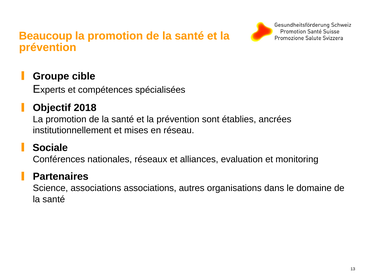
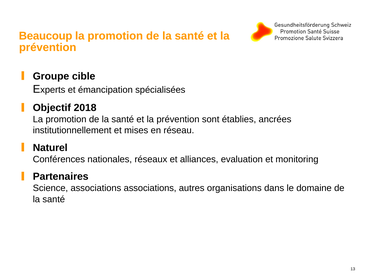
compétences: compétences -> émancipation (105, 90)
Sociale: Sociale -> Naturel (50, 148)
